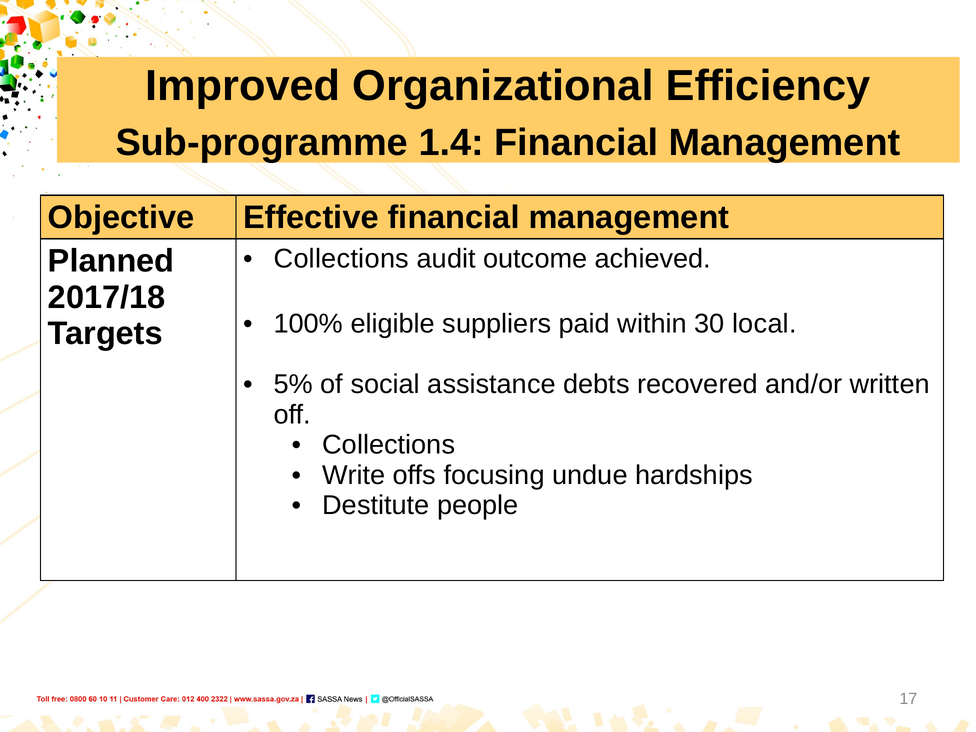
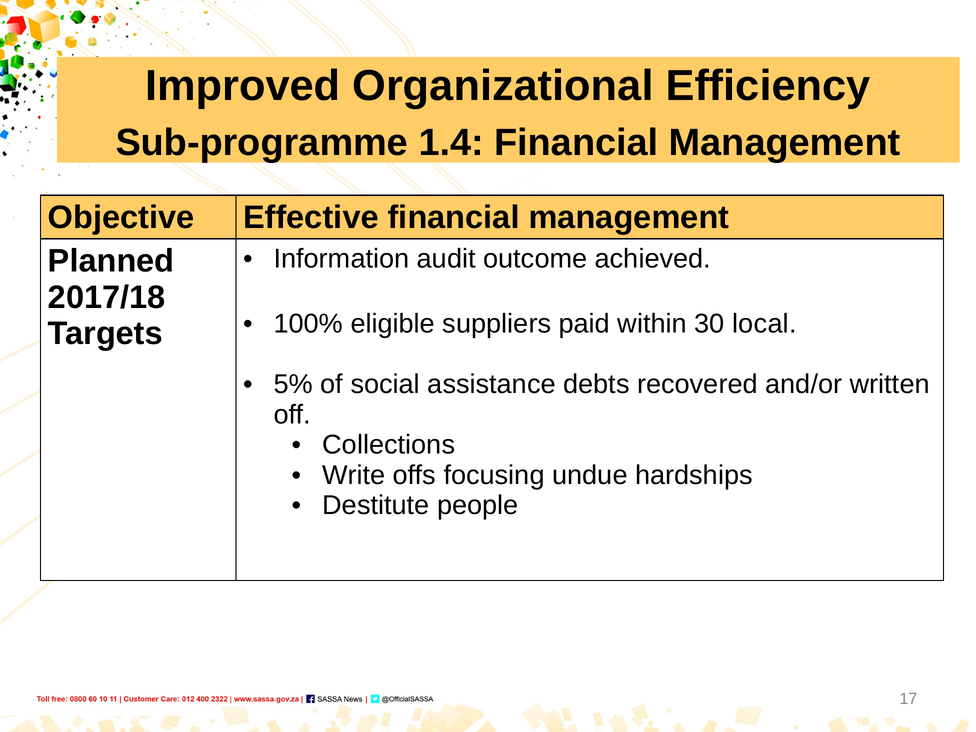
Collections: Collections -> Information (341, 259)
